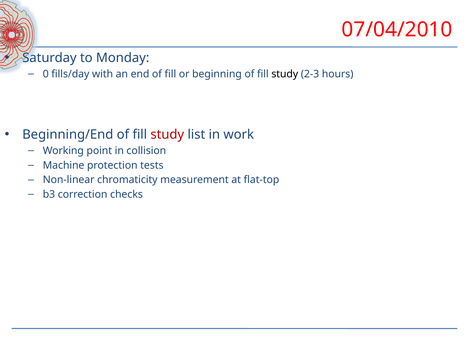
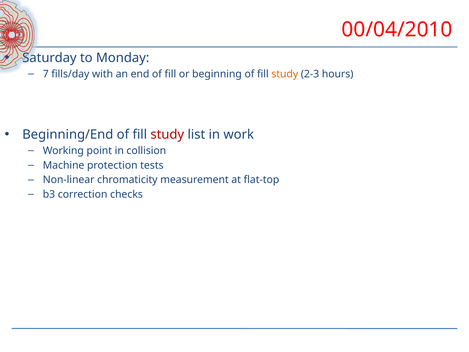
07/04/2010: 07/04/2010 -> 00/04/2010 (397, 30)
0: 0 -> 7 (46, 74)
study colour: black -> orange (285, 74)
